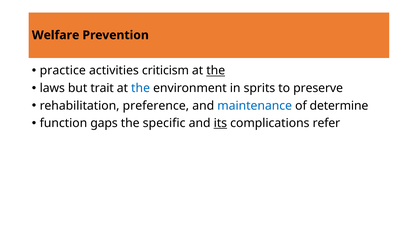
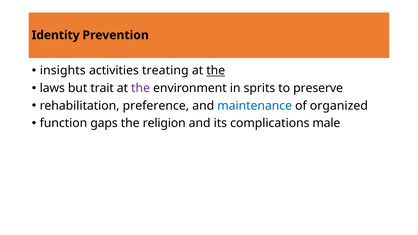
Welfare: Welfare -> Identity (56, 35)
practice: practice -> insights (63, 71)
criticism: criticism -> treating (165, 71)
the colour: blue -> purple (141, 88)
determine: determine -> organized (339, 106)
specific: specific -> religion (164, 123)
its underline: present -> none (220, 123)
refer: refer -> male (326, 123)
